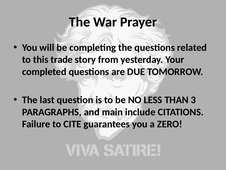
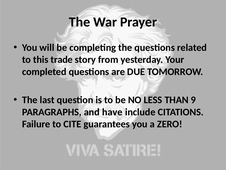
3: 3 -> 9 (193, 100)
main: main -> have (112, 112)
